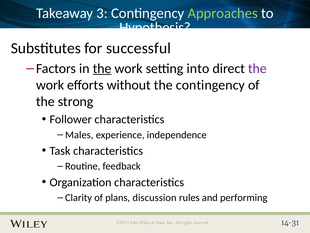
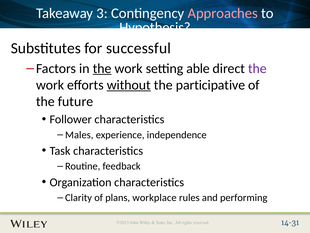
Approaches colour: light green -> pink (223, 13)
into: into -> able (198, 68)
without underline: none -> present (129, 85)
the contingency: contingency -> participative (210, 85)
strong: strong -> future (76, 101)
discussion: discussion -> workplace (154, 197)
